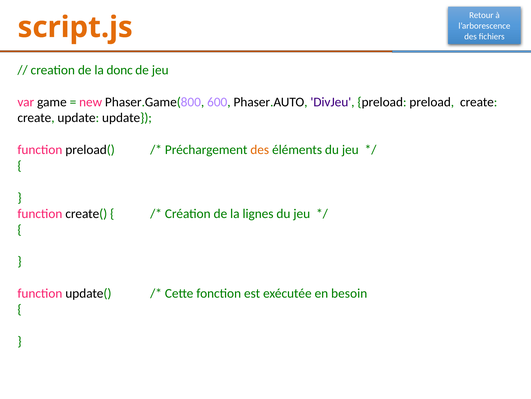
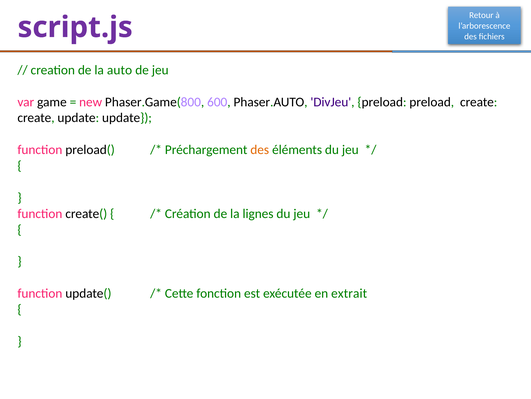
script.js colour: orange -> purple (75, 27)
donc: donc -> auto (120, 70)
besoin: besoin -> extrait (349, 293)
